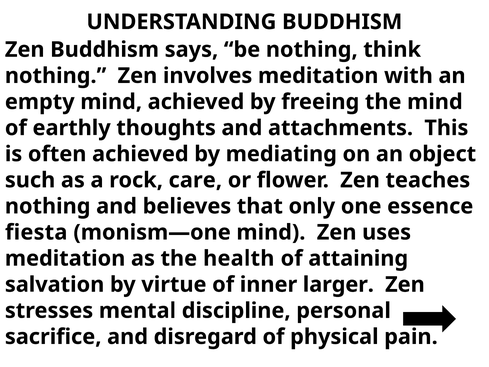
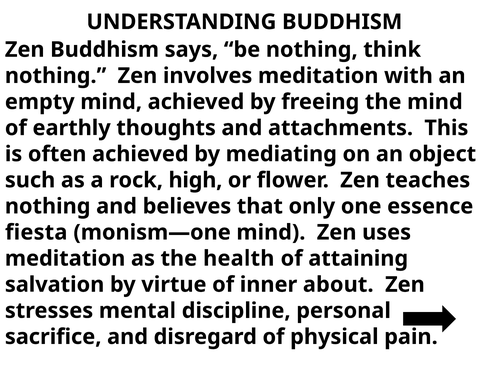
care: care -> high (195, 180)
larger: larger -> about (338, 284)
